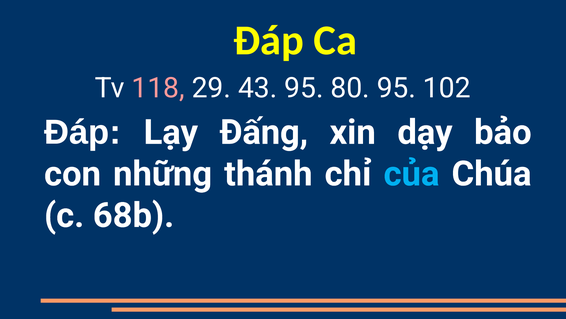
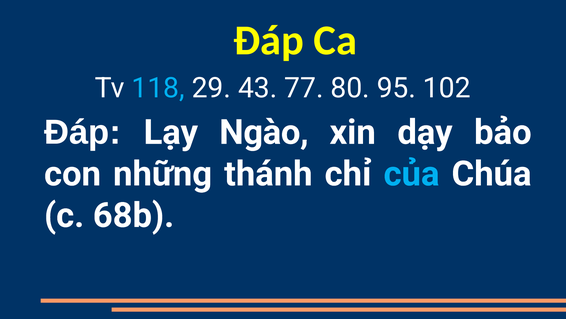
118 colour: pink -> light blue (158, 88)
43 95: 95 -> 77 (304, 88)
Đấng: Đấng -> Ngào (264, 132)
